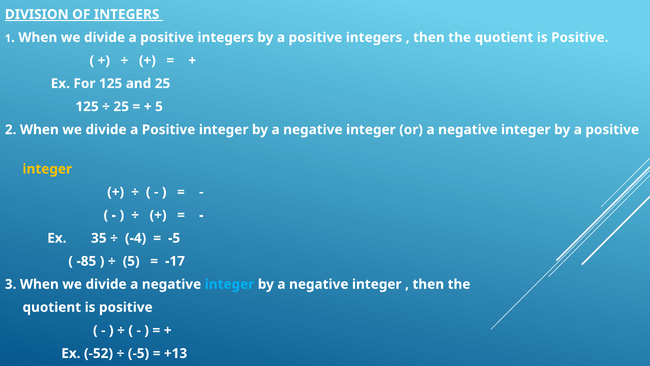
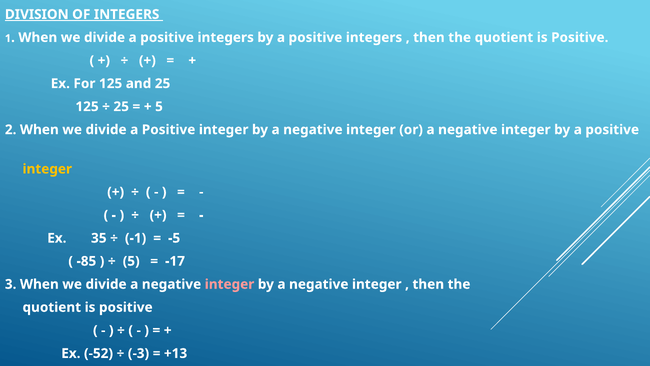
-4: -4 -> -1 (136, 238)
integer colour: light blue -> pink (230, 284)
-5: -5 -> -3 (138, 353)
